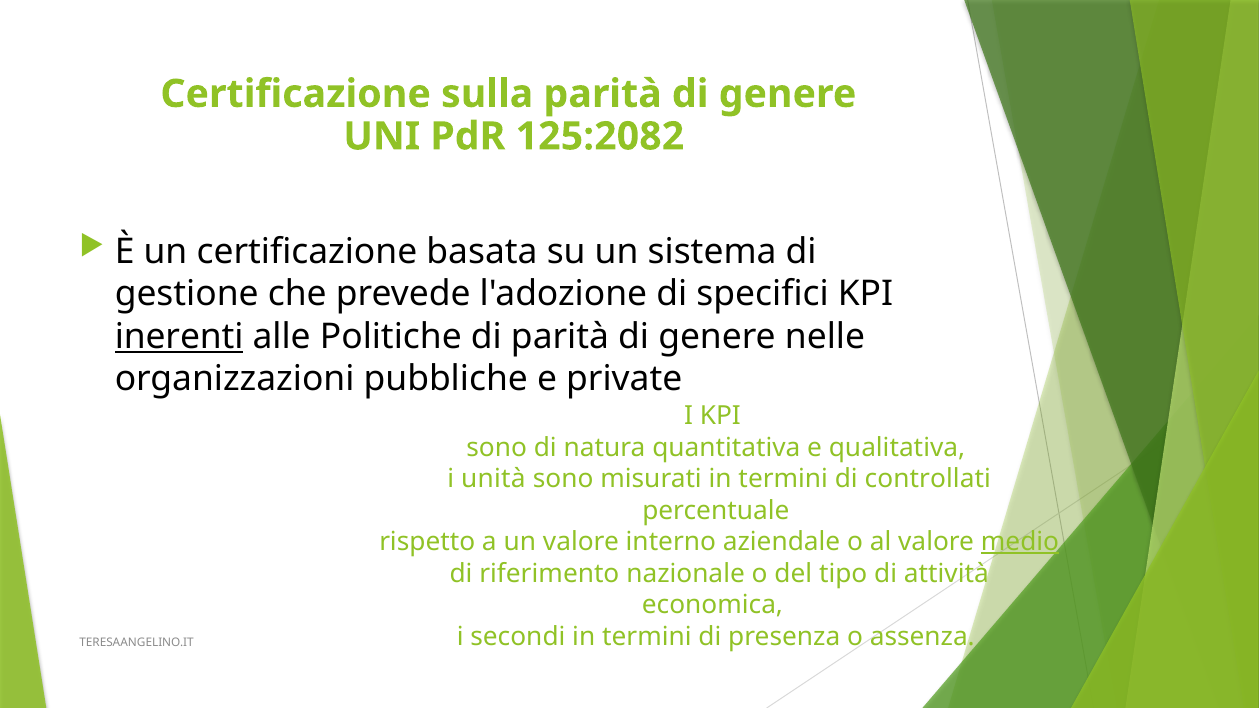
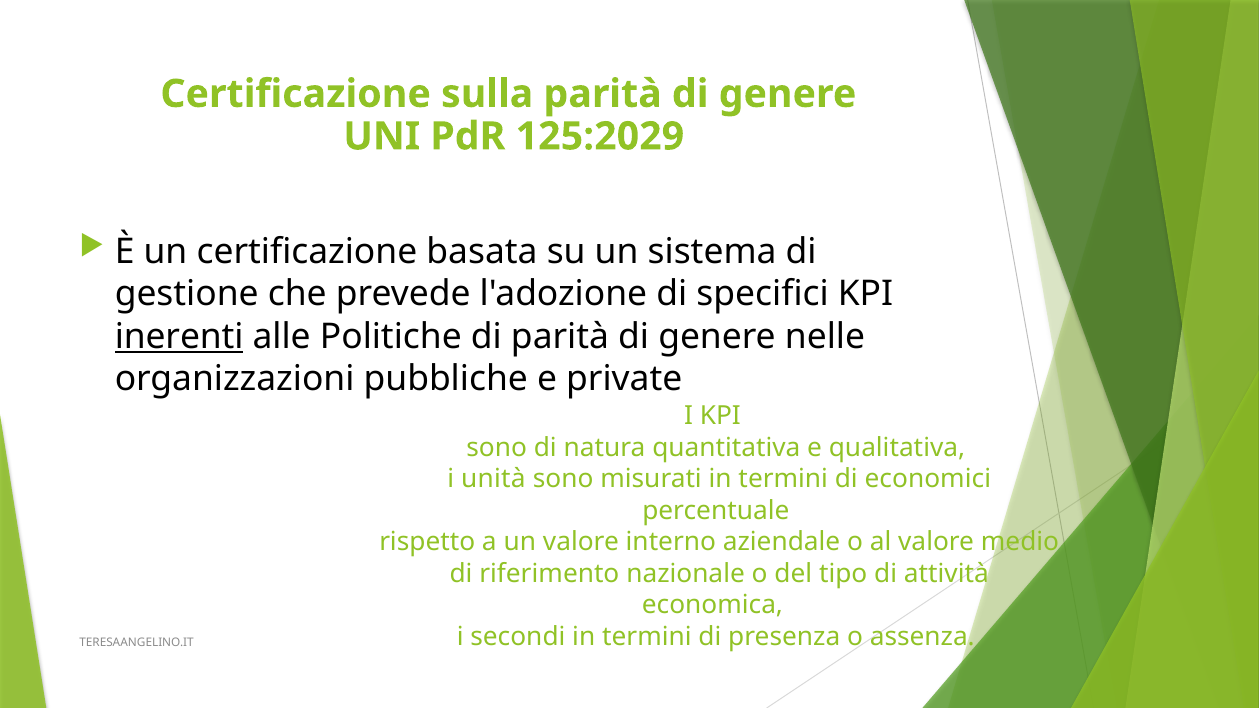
125:2082: 125:2082 -> 125:2029 (600, 137)
controllati: controllati -> economici (928, 479)
medio underline: present -> none (1020, 542)
